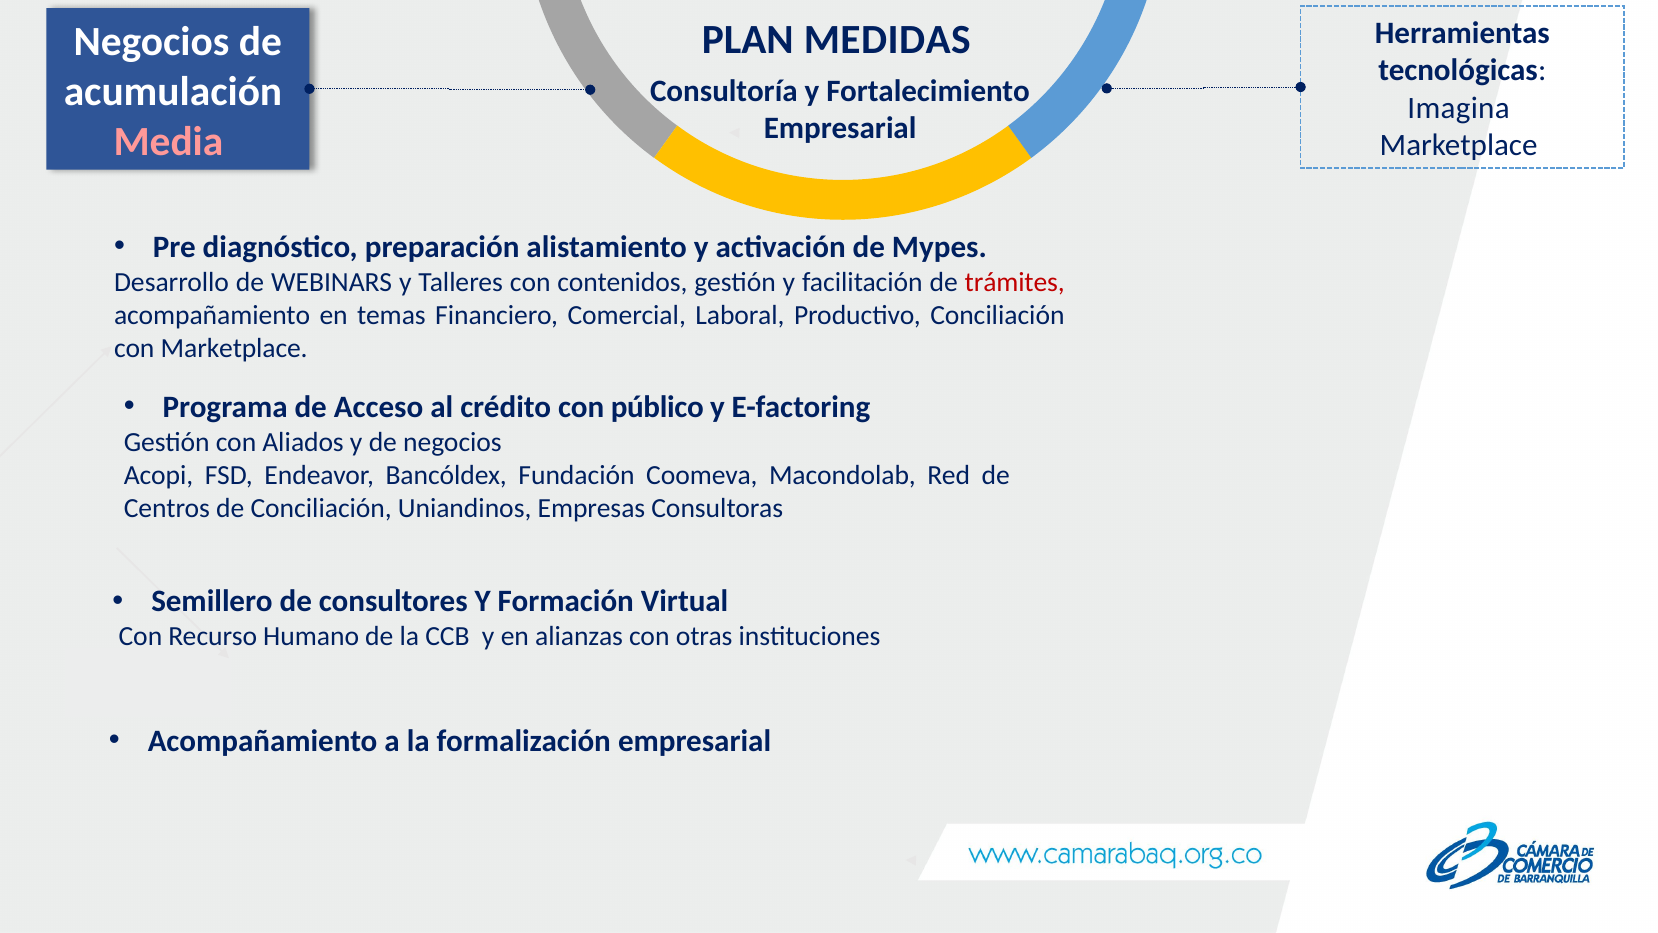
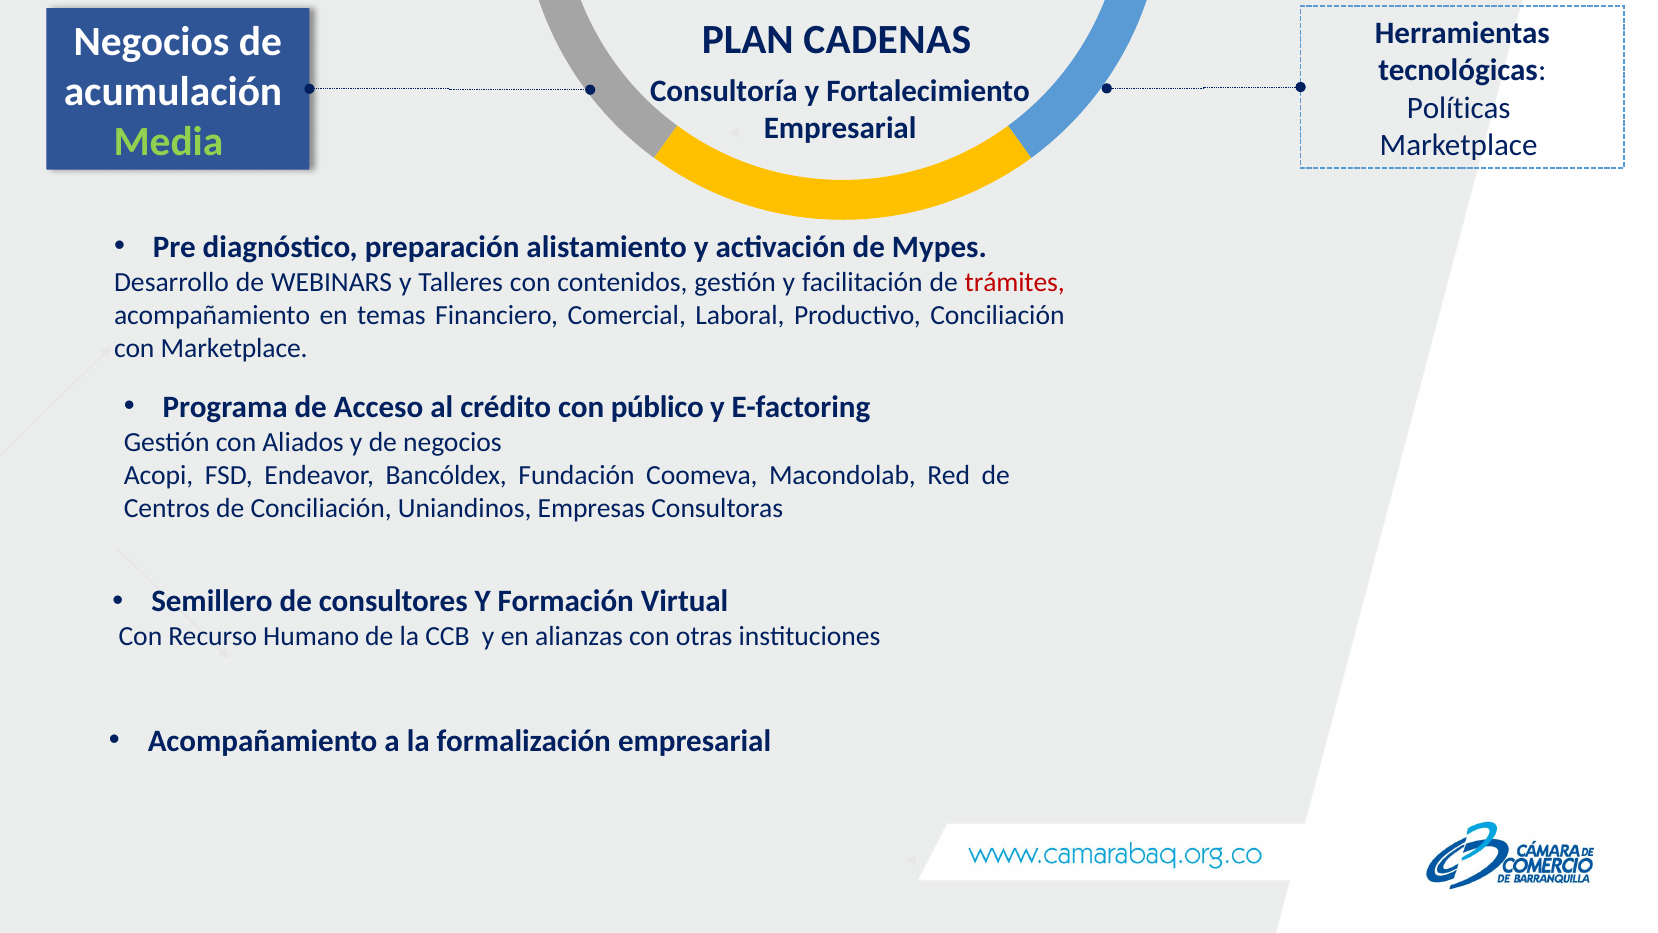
MEDIDAS: MEDIDAS -> CADENAS (887, 40)
Imagina: Imagina -> Políticas (1459, 108)
Media colour: pink -> light green (168, 141)
